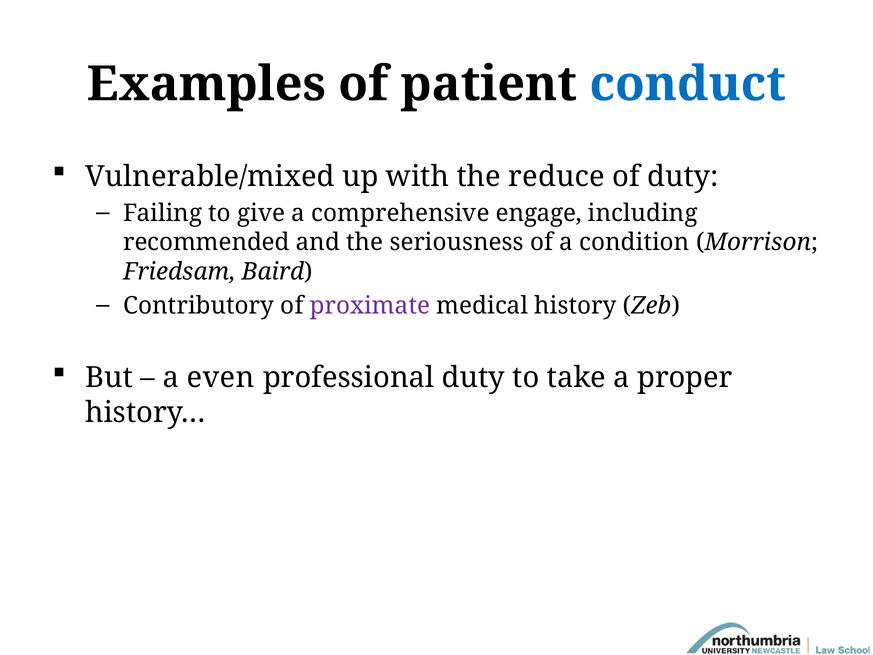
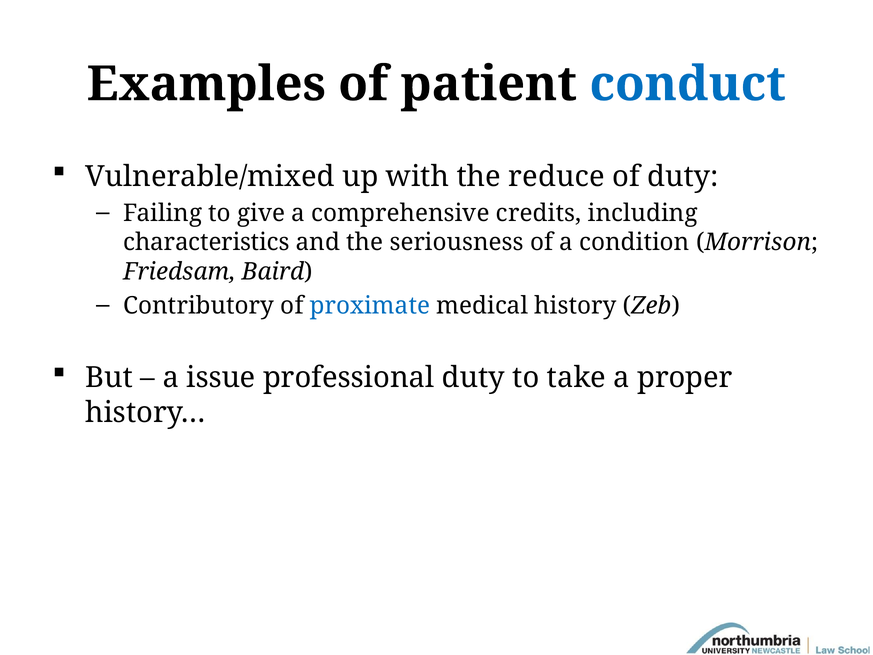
engage: engage -> credits (539, 213)
recommended: recommended -> characteristics (206, 242)
proximate colour: purple -> blue (370, 305)
even: even -> issue (221, 378)
